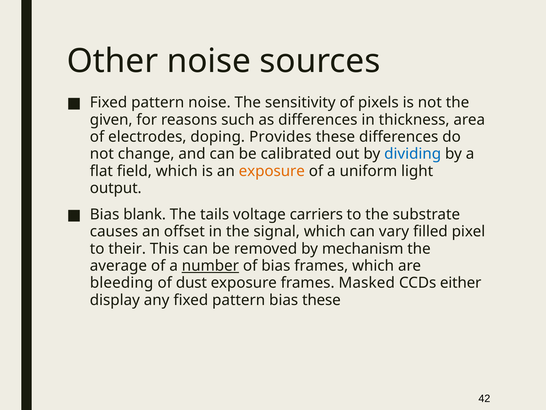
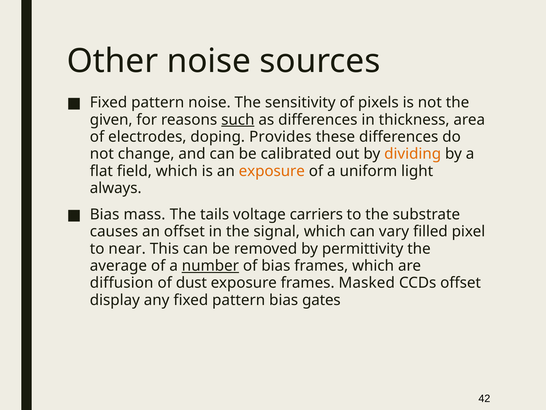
such underline: none -> present (238, 120)
dividing colour: blue -> orange (413, 154)
output: output -> always (116, 188)
blank: blank -> mass (144, 214)
their: their -> near (127, 248)
mechanism: mechanism -> permittivity (363, 248)
bleeding: bleeding -> diffusion (122, 283)
CCDs either: either -> offset (461, 283)
bias these: these -> gates (321, 300)
